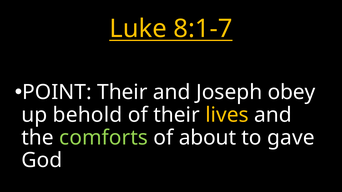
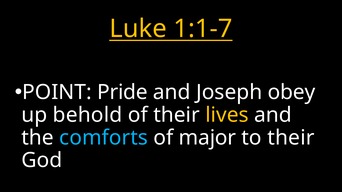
8:1-7: 8:1-7 -> 1:1-7 (203, 29)
POINT Their: Their -> Pride (122, 92)
comforts colour: light green -> light blue (104, 138)
about: about -> major (207, 138)
to gave: gave -> their (291, 138)
